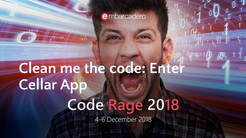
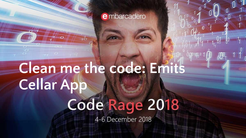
Enter: Enter -> Emits (167, 68)
